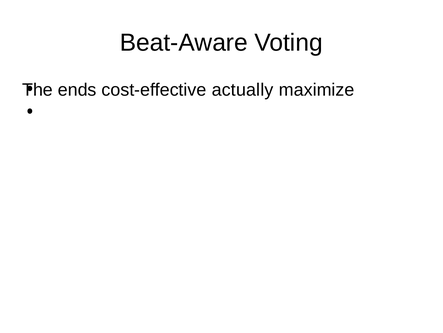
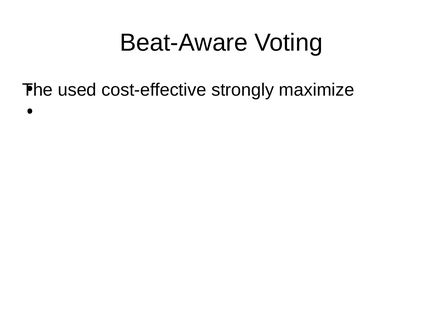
ends: ends -> used (77, 90)
actually: actually -> strongly (243, 90)
